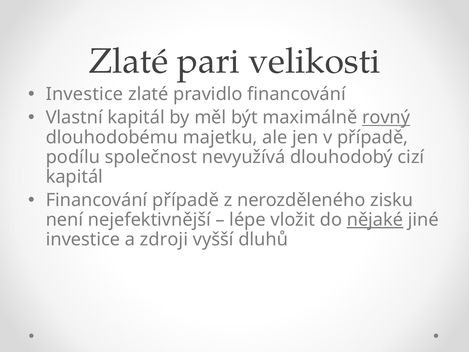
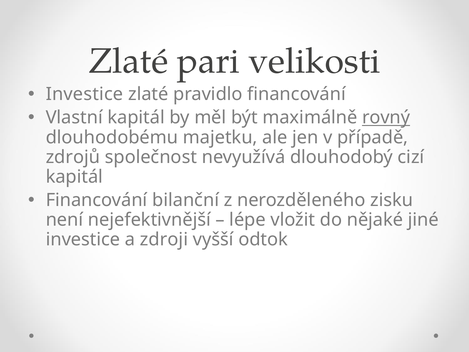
podílu: podílu -> zdrojů (73, 157)
Financování případě: případě -> bilanční (186, 200)
nějaké underline: present -> none (375, 220)
dluhů: dluhů -> odtok (263, 239)
